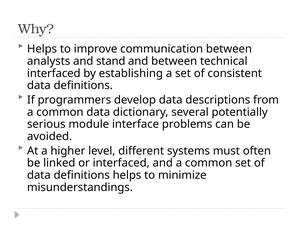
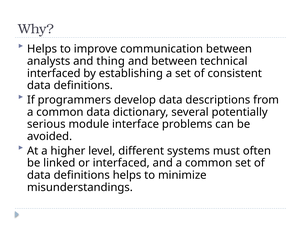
stand: stand -> thing (111, 61)
